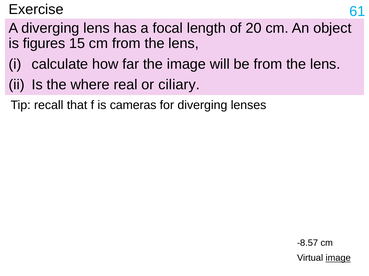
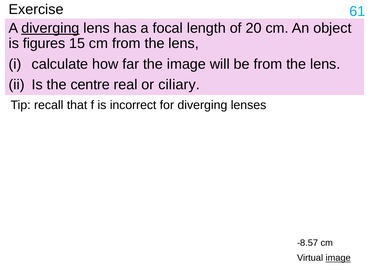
diverging underline: none -> present (50, 28)
where: where -> centre (90, 85)
cameras: cameras -> incorrect (133, 105)
